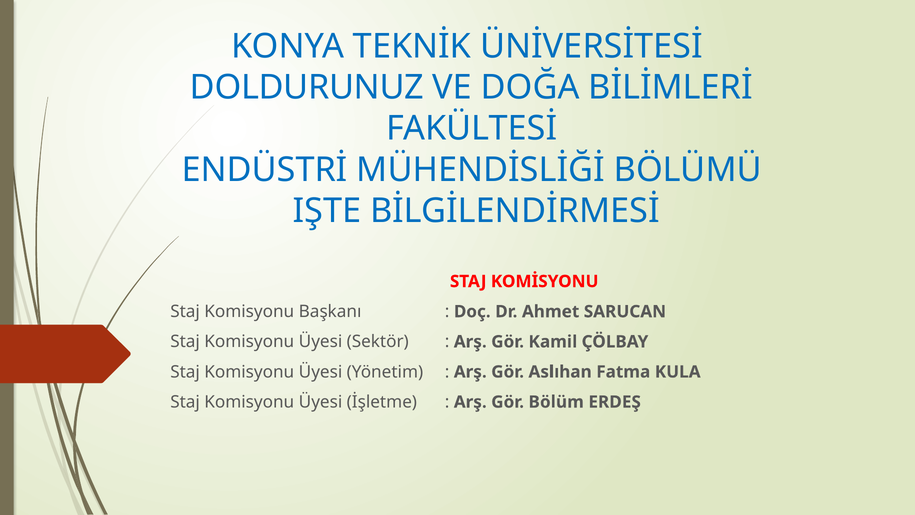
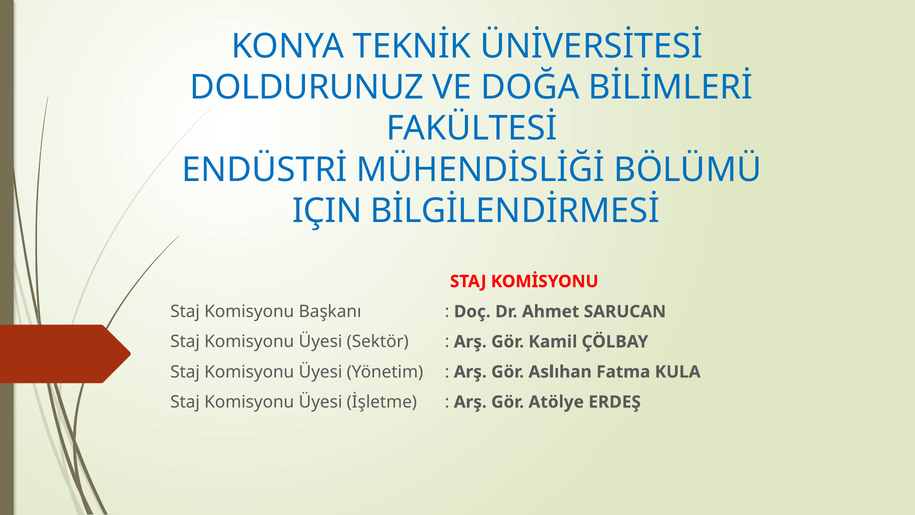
IŞTE: IŞTE -> IÇIN (327, 211)
Bölüm: Bölüm -> Atölye (556, 402)
